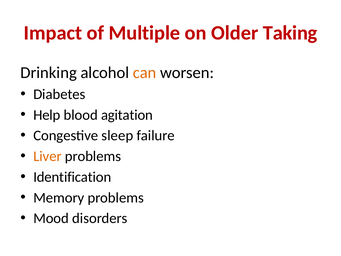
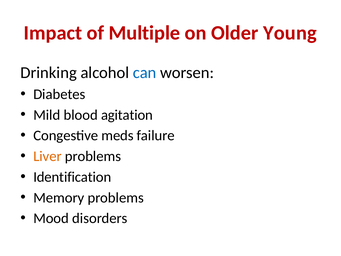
Taking: Taking -> Young (290, 33)
can colour: orange -> blue (145, 72)
Help: Help -> Mild (47, 115)
sleep: sleep -> meds (117, 135)
